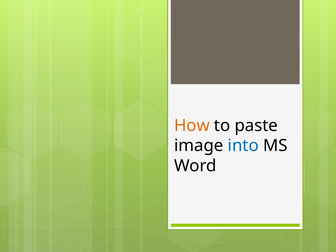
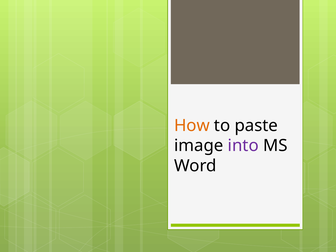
into colour: blue -> purple (243, 146)
